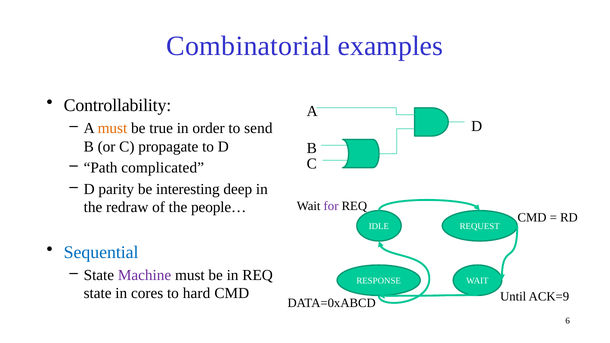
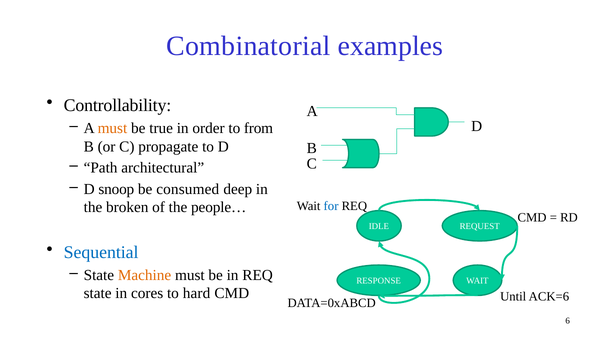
send: send -> from (259, 128)
complicated: complicated -> architectural (163, 168)
parity: parity -> snoop (116, 189)
interesting: interesting -> consumed (188, 189)
redraw: redraw -> broken (127, 208)
for colour: purple -> blue (331, 206)
Machine colour: purple -> orange (145, 275)
ACK=9: ACK=9 -> ACK=6 (549, 297)
